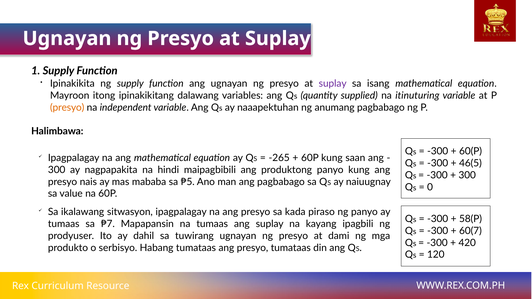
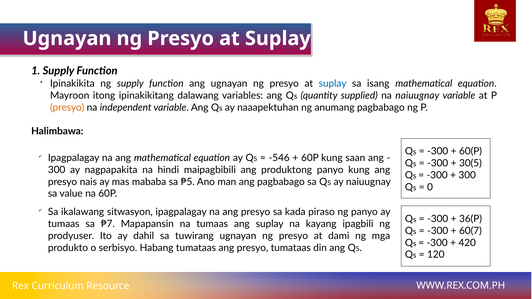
suplay colour: purple -> blue (333, 84)
na itinuturing: itinuturing -> naiuugnay (417, 95)
-265: -265 -> -546 (279, 158)
46(5: 46(5 -> 30(5 (470, 163)
58(P: 58(P -> 36(P (471, 219)
